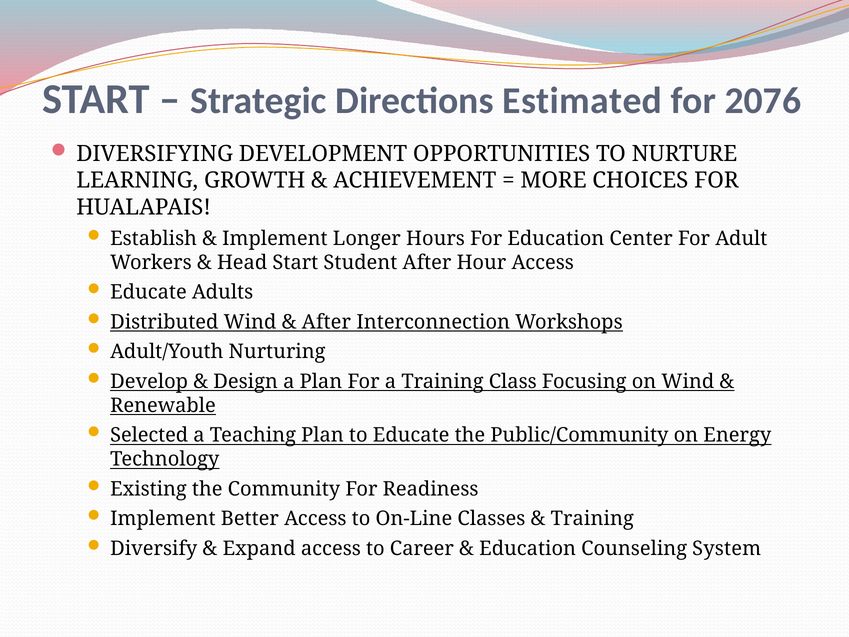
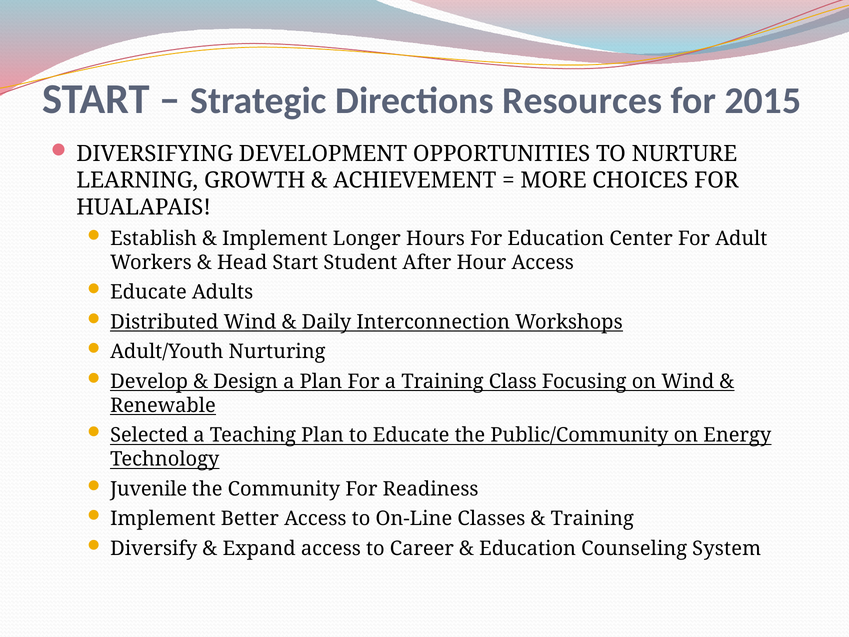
Estimated: Estimated -> Resources (582, 101)
2076: 2076 -> 2015 (763, 101)
After: After -> Daily (326, 322)
Existing: Existing -> Juvenile (149, 489)
